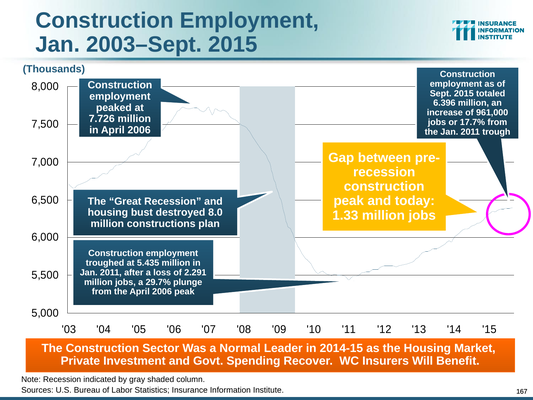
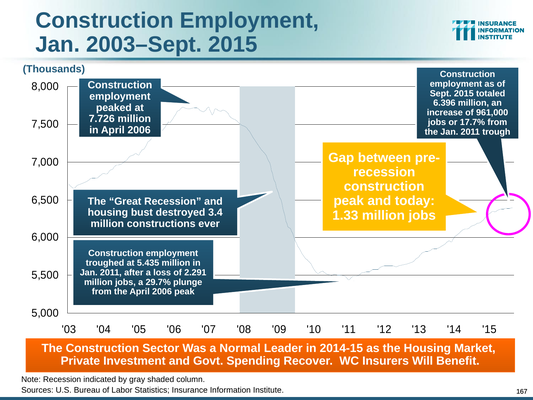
8.0: 8.0 -> 3.4 (215, 212)
plan: plan -> ever (209, 224)
